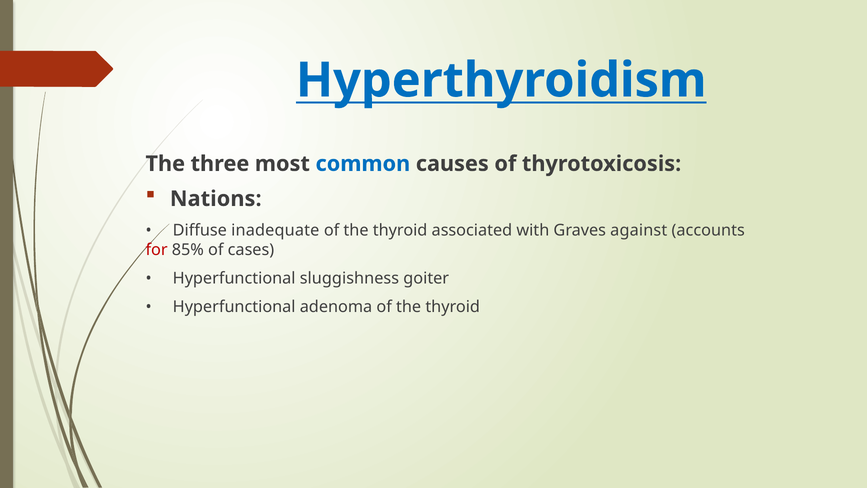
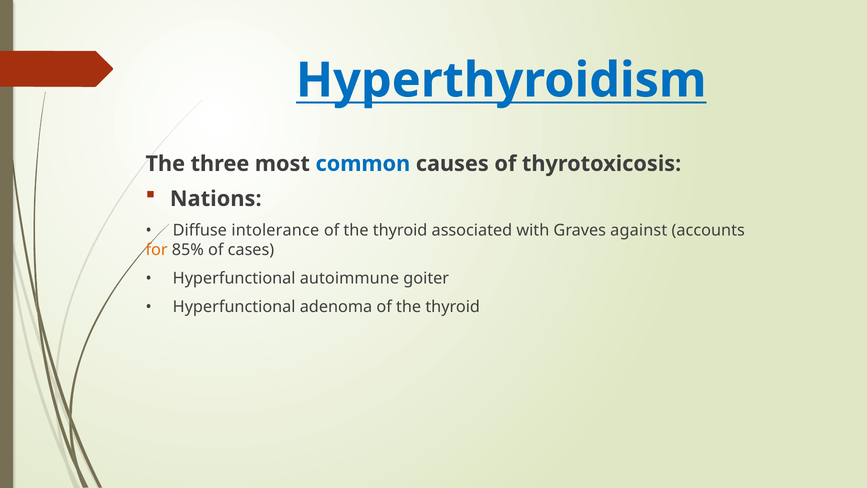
inadequate: inadequate -> intolerance (275, 230)
for colour: red -> orange (157, 250)
sluggishness: sluggishness -> autoimmune (349, 278)
